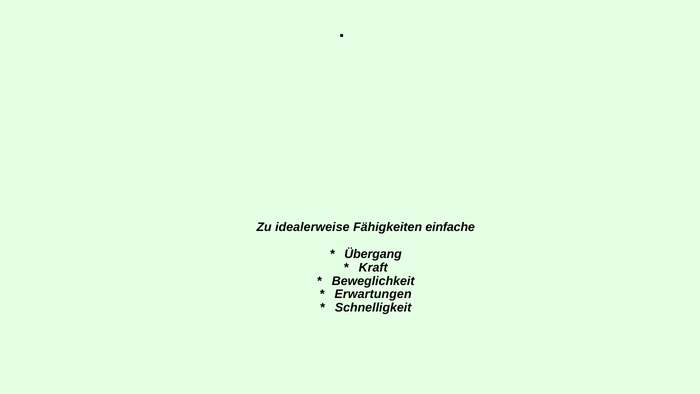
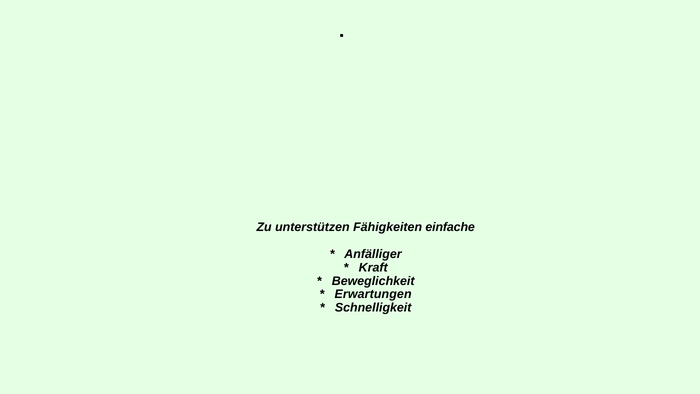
idealerweise: idealerweise -> unterstützen (312, 227)
Übergang: Übergang -> Anfälliger (373, 254)
